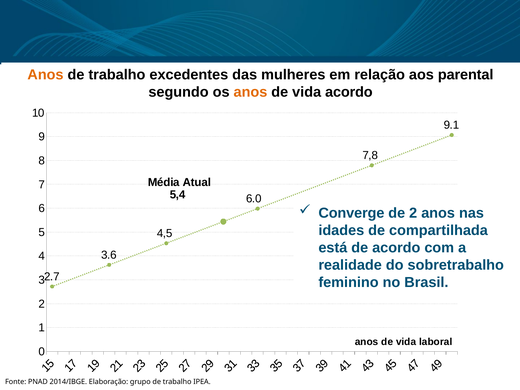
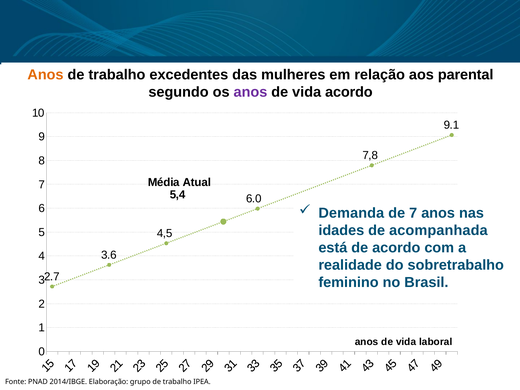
anos colour: orange -> purple (250, 92)
Converge: Converge -> Demanda (351, 213)
de 2: 2 -> 7 (413, 213)
compartilhada: compartilhada -> acompanhada (438, 230)
